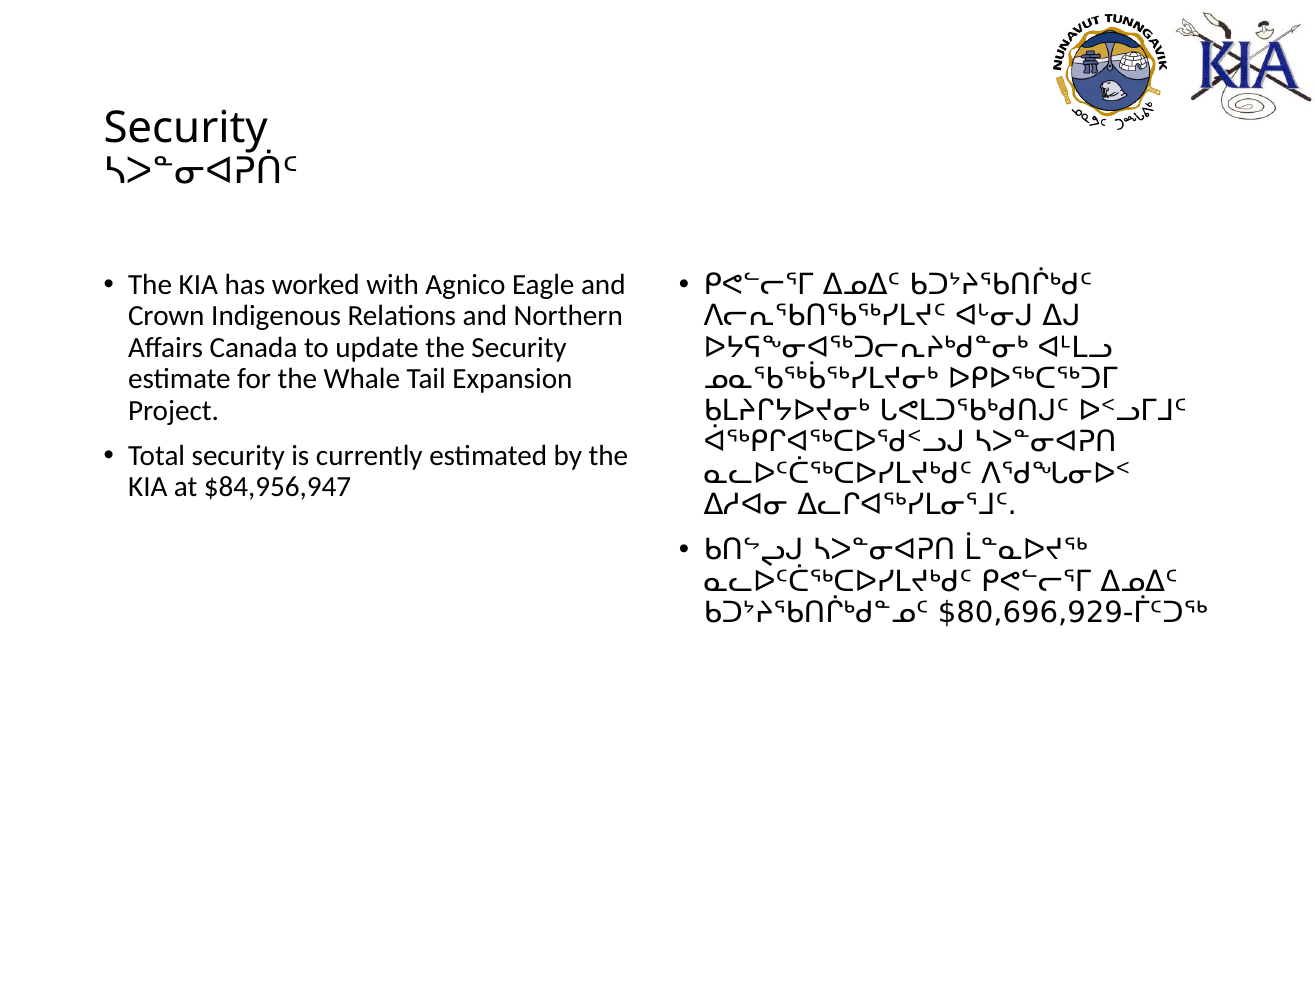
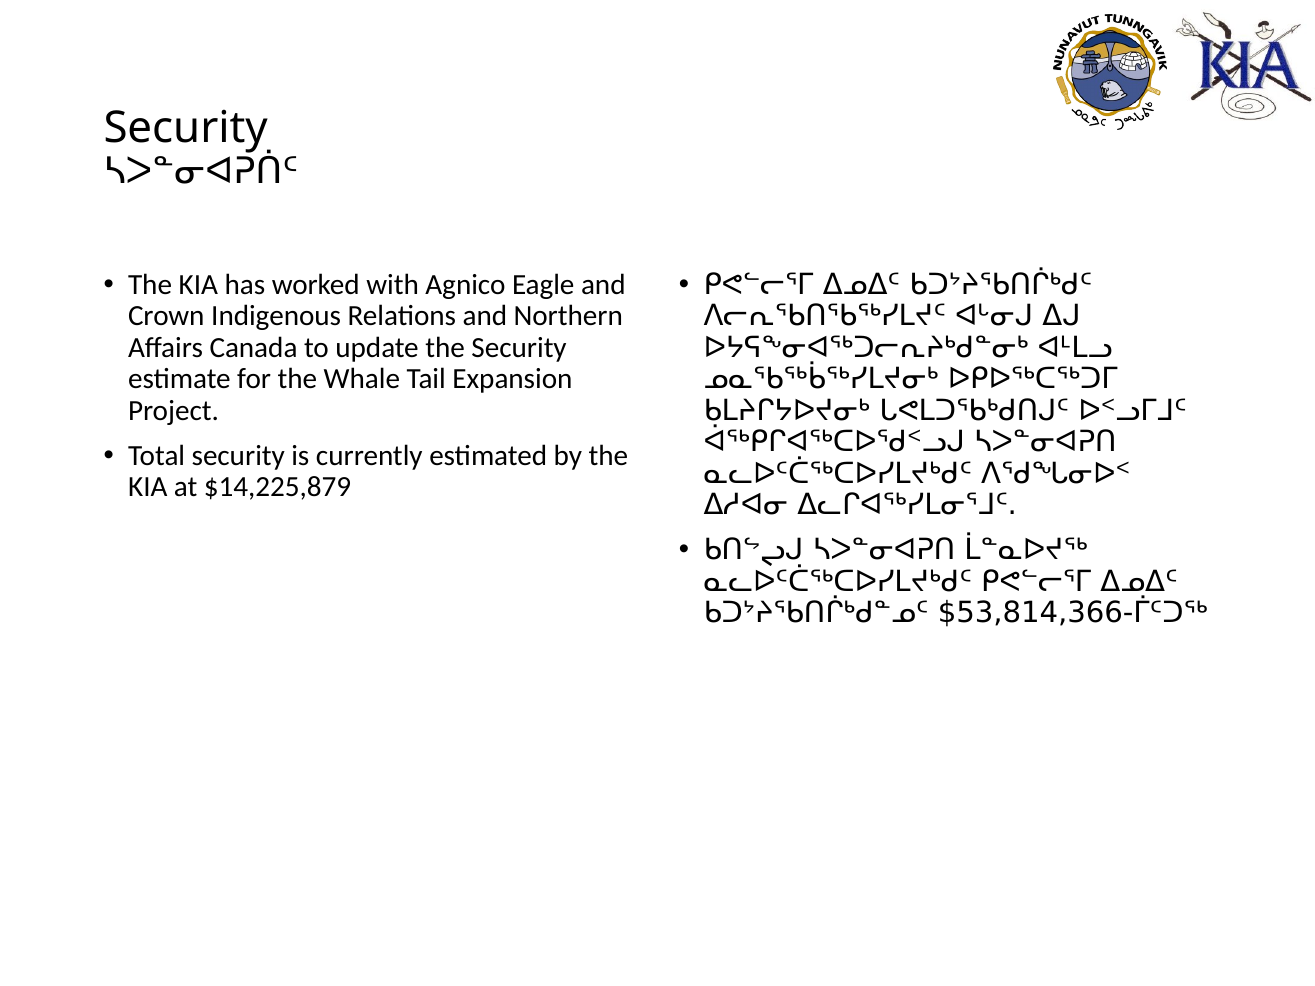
$84,956,947: $84,956,947 -> $14,225,879 (278, 487)
$80,696,929-ᒦᑦᑐᖅ: $80,696,929-ᒦᑦᑐᖅ -> $53,814,366-ᒦᑦᑐᖅ (1073, 613)
